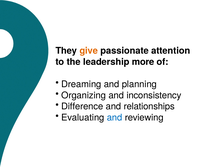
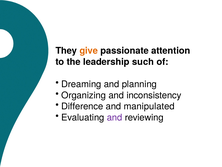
more: more -> such (143, 62)
relationships: relationships -> manipulated (149, 106)
and colour: blue -> purple (115, 117)
